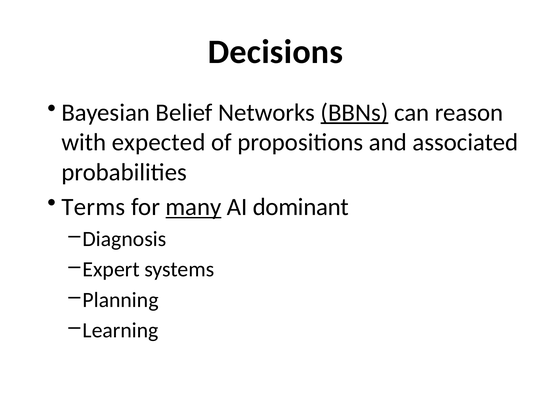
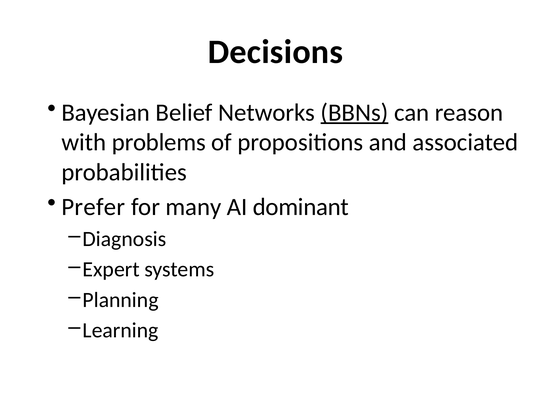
expected: expected -> problems (159, 142)
Terms: Terms -> Prefer (93, 207)
many underline: present -> none (193, 207)
